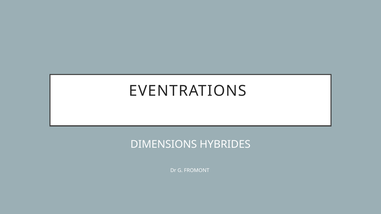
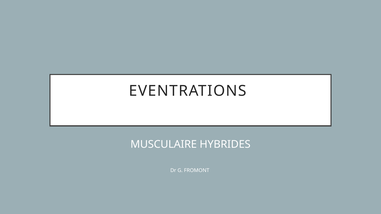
DIMENSIONS: DIMENSIONS -> MUSCULAIRE (164, 145)
